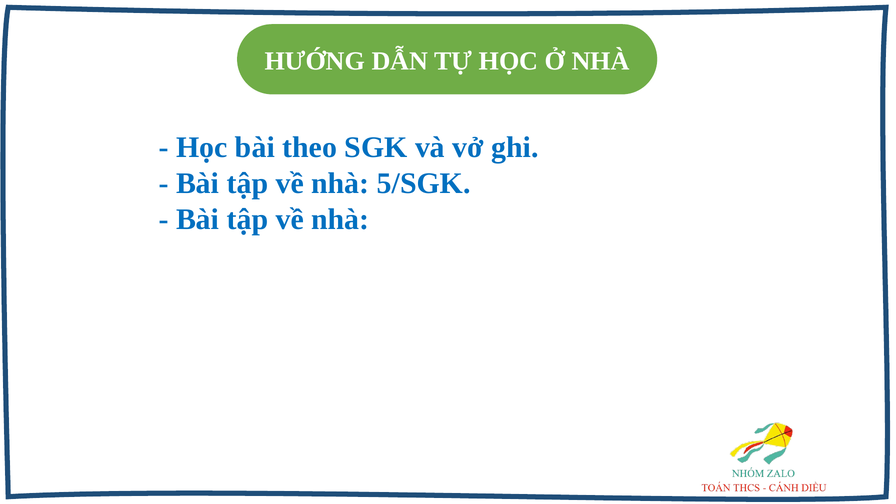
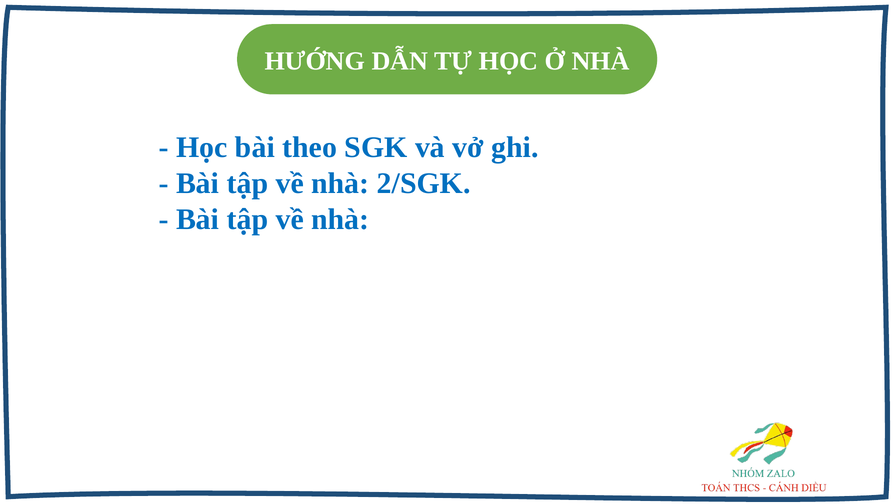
5/SGK: 5/SGK -> 2/SGK (424, 183)
